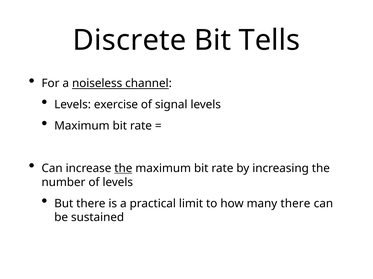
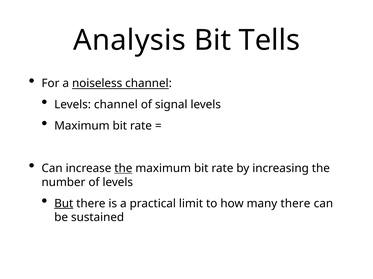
Discrete: Discrete -> Analysis (130, 40)
Levels exercise: exercise -> channel (116, 105)
But underline: none -> present (64, 204)
